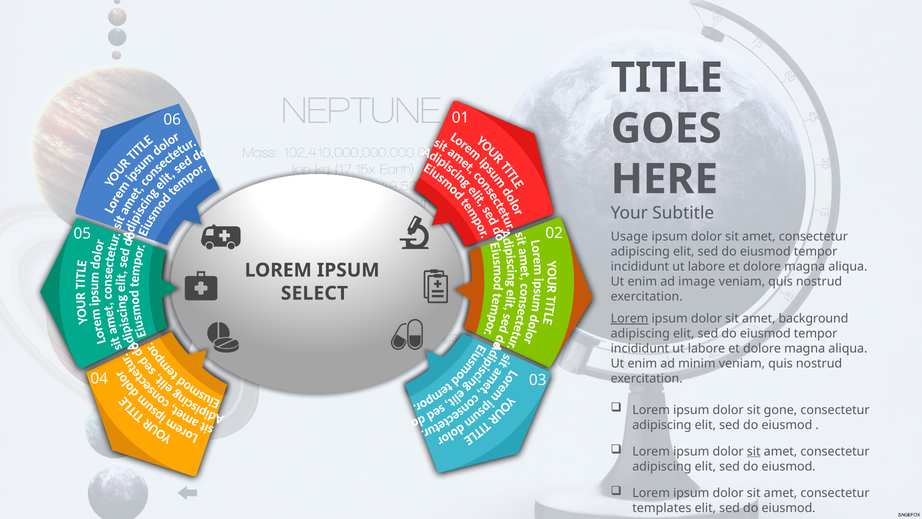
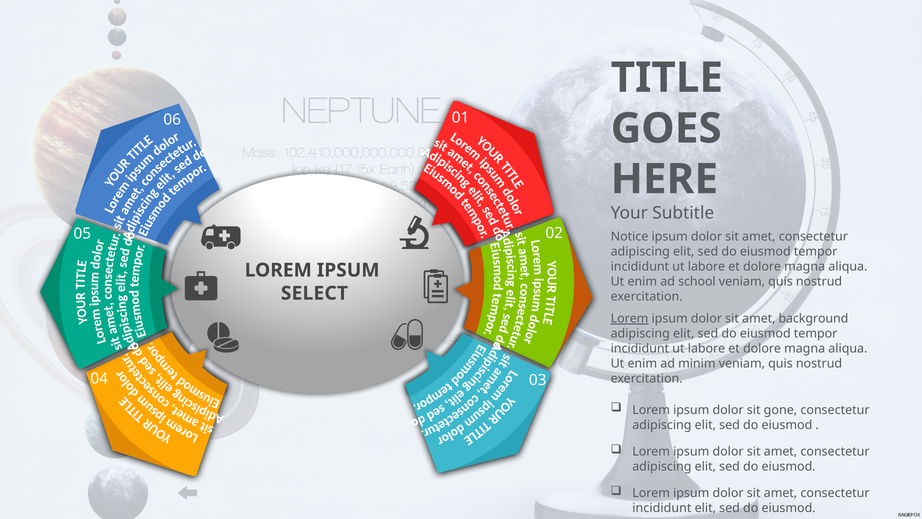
Usage: Usage -> Notice (630, 237)
image: image -> school (697, 282)
sit underline: present -> none (754, 451)
templates: templates -> incididunt (662, 508)
